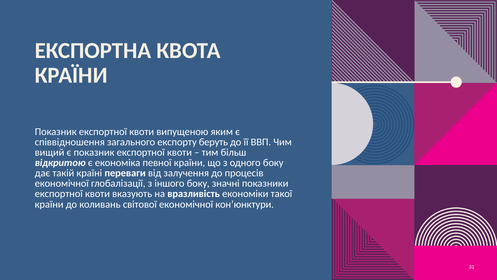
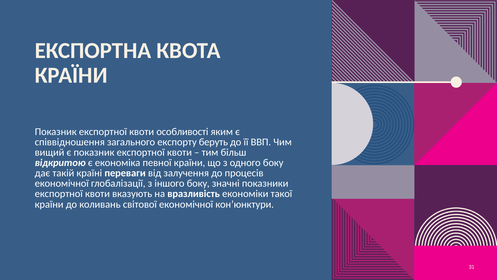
випущеною: випущеною -> особливості (182, 131)
